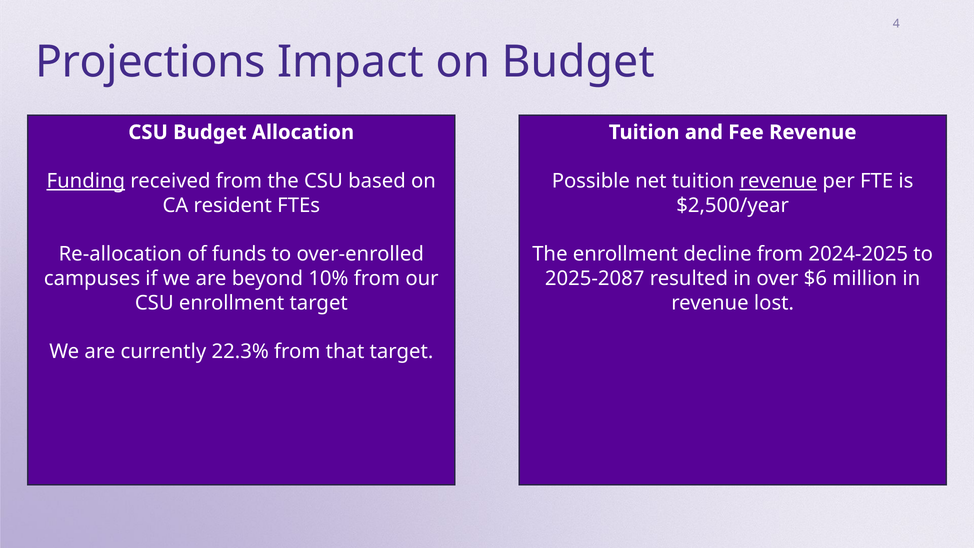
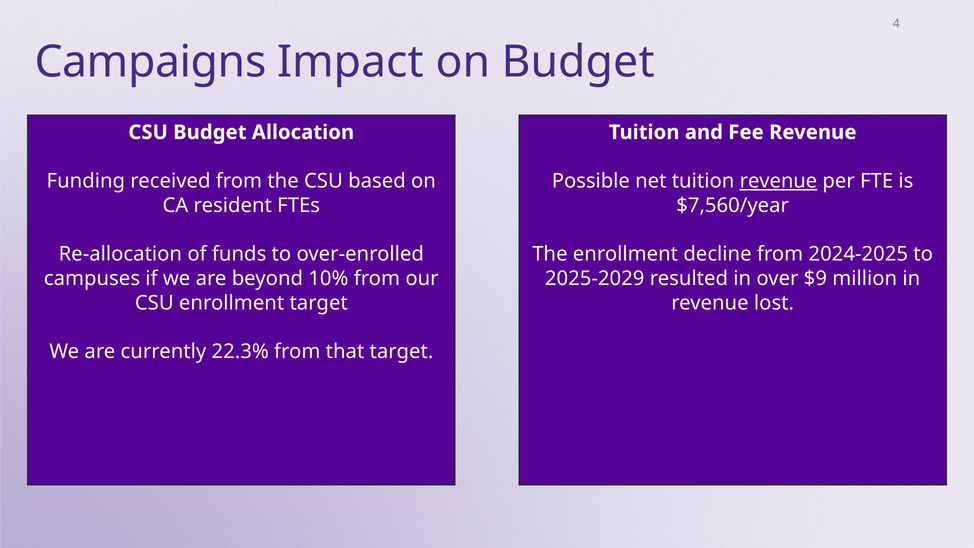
Projections: Projections -> Campaigns (150, 62)
Funding underline: present -> none (86, 181)
$2,500/year: $2,500/year -> $7,560/year (733, 205)
2025-2087: 2025-2087 -> 2025-2029 (595, 278)
$6: $6 -> $9 (815, 278)
